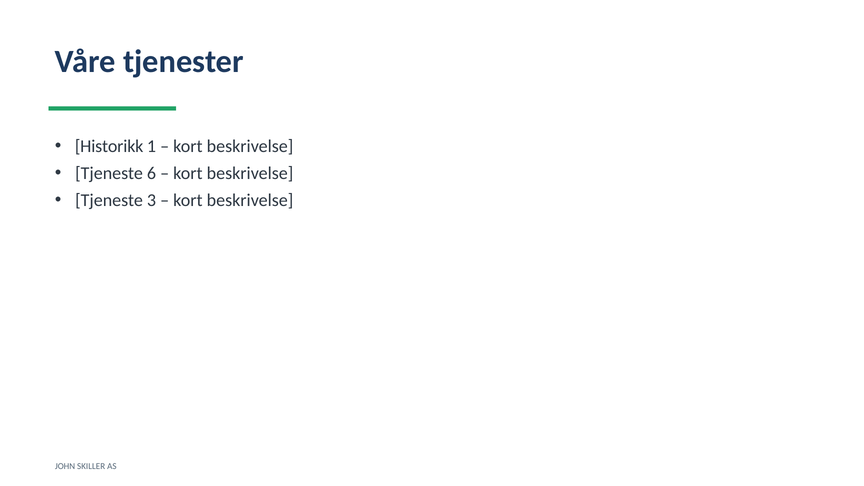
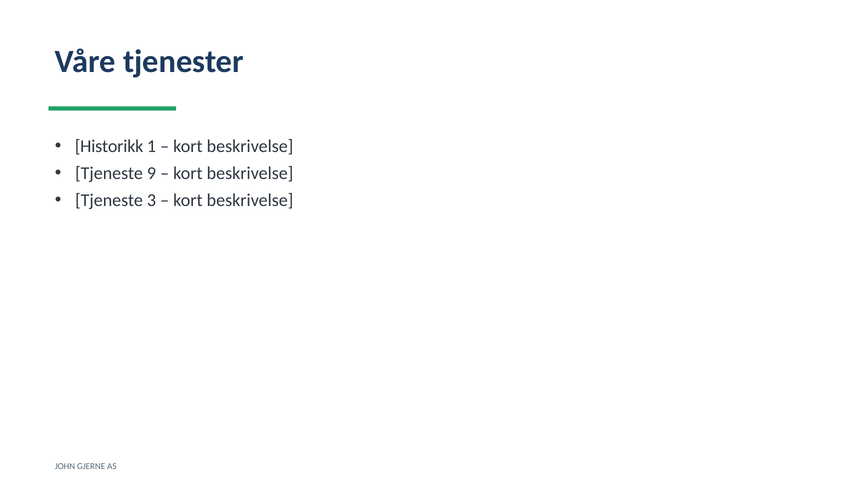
6: 6 -> 9 (151, 173)
SKILLER: SKILLER -> GJERNE (91, 466)
